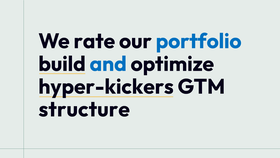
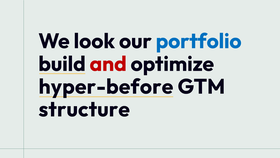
rate: rate -> look (94, 41)
and colour: blue -> red (108, 64)
hyper-kickers: hyper-kickers -> hyper-before (106, 86)
